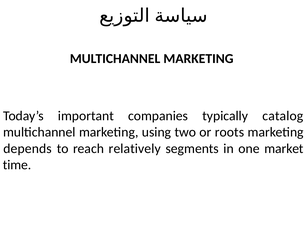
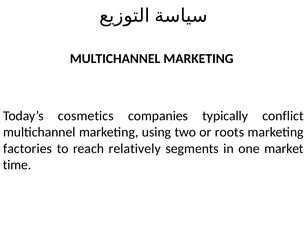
important: important -> cosmetics (86, 116)
catalog: catalog -> conflict (283, 116)
depends: depends -> factories (28, 149)
